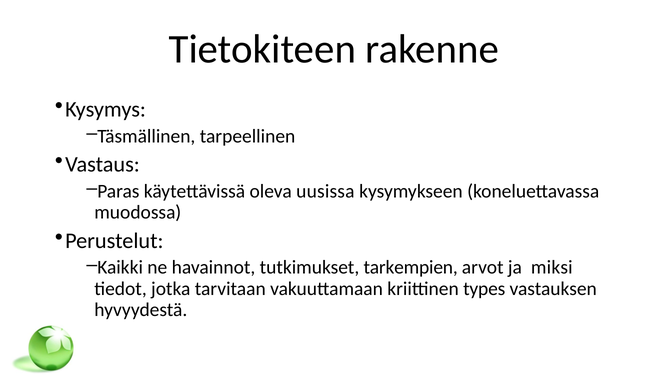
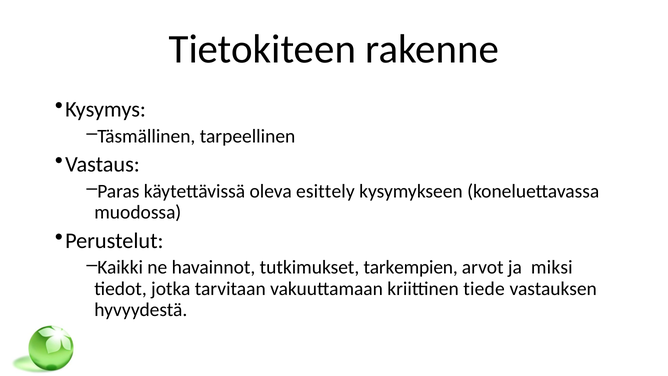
uusissa: uusissa -> esittely (325, 191)
types: types -> tiede (484, 288)
